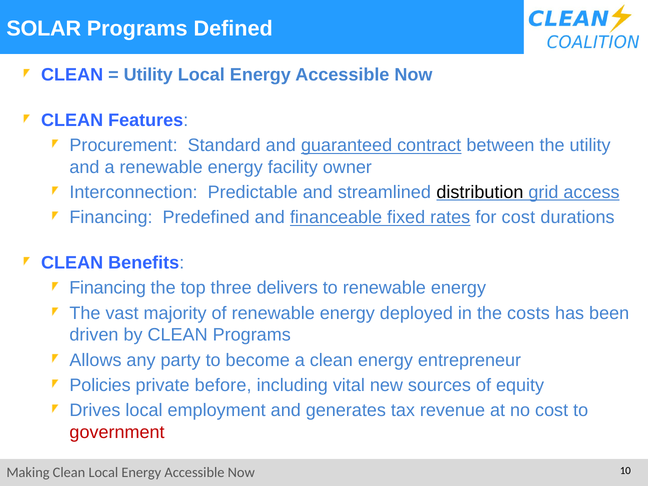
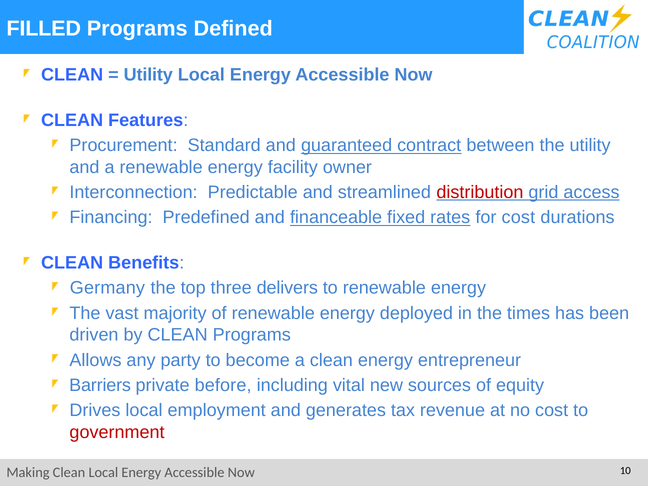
SOLAR: SOLAR -> FILLED (44, 29)
distribution colour: black -> red (480, 192)
Financing: Financing -> Germany (107, 288)
costs: costs -> times (529, 313)
Policies: Policies -> Barriers (100, 385)
